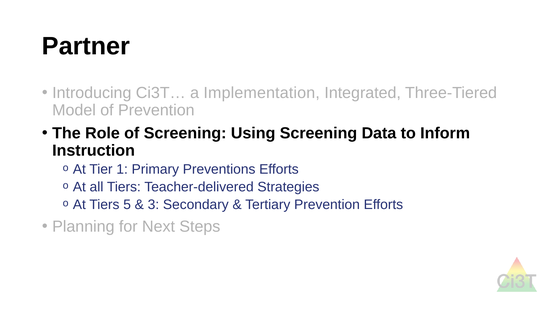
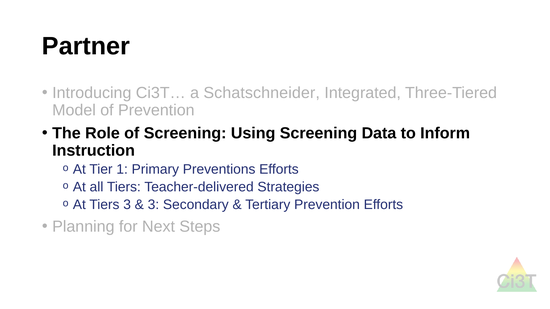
Implementation: Implementation -> Schatschneider (262, 93)
Tiers 5: 5 -> 3 (127, 205)
